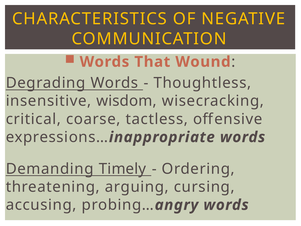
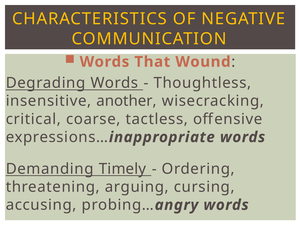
wisdom: wisdom -> another (127, 101)
